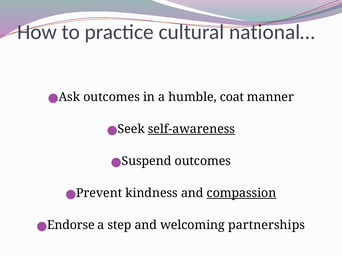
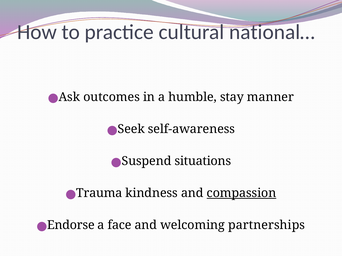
coat: coat -> stay (232, 97)
self-awareness underline: present -> none (191, 129)
Suspend outcomes: outcomes -> situations (203, 161)
Prevent: Prevent -> Trauma (99, 193)
step: step -> face (120, 226)
